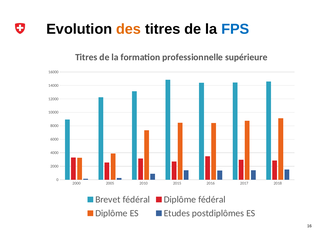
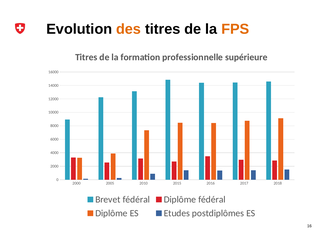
FPS colour: blue -> orange (235, 29)
